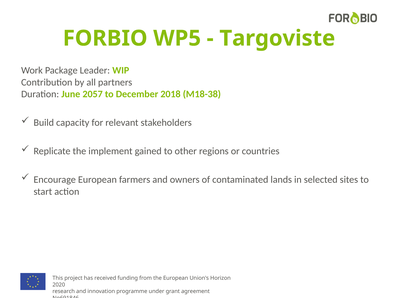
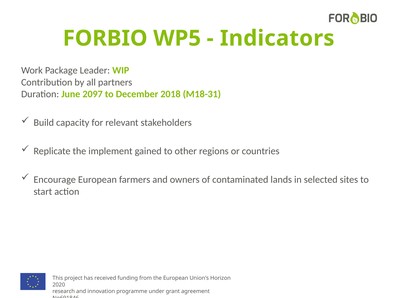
Targoviste: Targoviste -> Indicators (277, 38)
2057: 2057 -> 2097 (93, 94)
M18-38: M18-38 -> M18-31 (202, 94)
